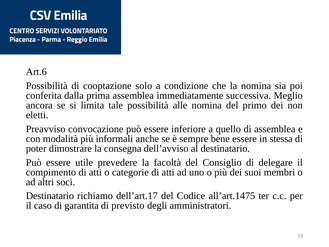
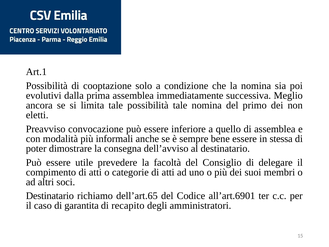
Art.6: Art.6 -> Art.1 (36, 72)
conferita: conferita -> evolutivi (44, 95)
possibilità alle: alle -> tale (180, 105)
dell’art.17: dell’art.17 -> dell’art.65 (137, 196)
all’art.1475: all’art.1475 -> all’art.6901 (232, 196)
previsto: previsto -> recapito (128, 205)
